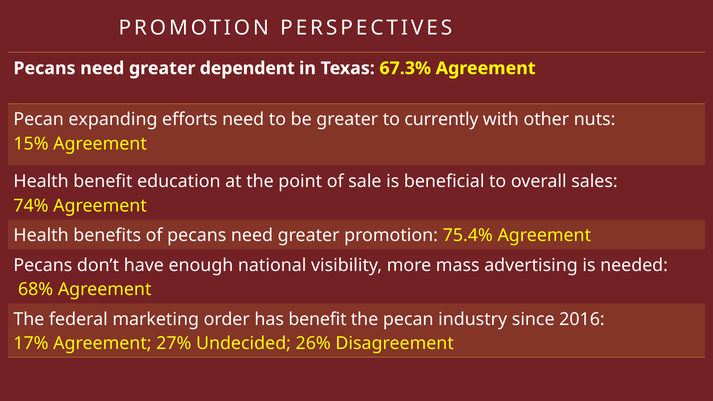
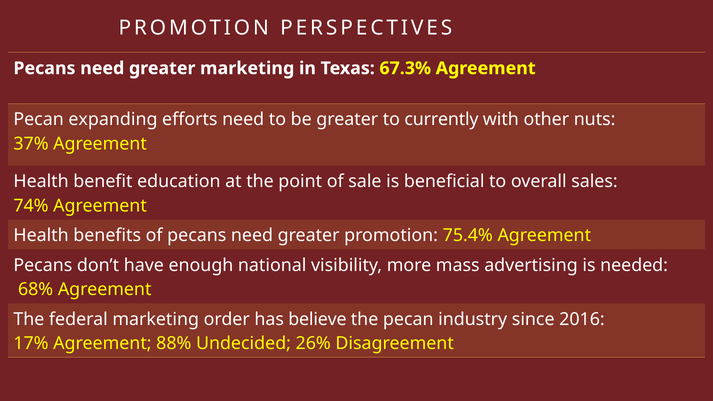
greater dependent: dependent -> marketing (247, 68)
15%: 15% -> 37% (31, 144)
has benefit: benefit -> believe (317, 319)
27%: 27% -> 88% (174, 344)
